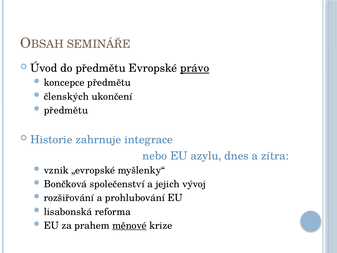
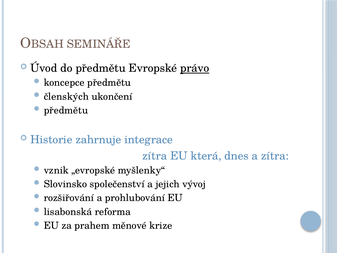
nebo: nebo -> zítra (155, 156)
azylu: azylu -> která (206, 156)
Bončková: Bončková -> Slovinsko (65, 184)
měnové underline: present -> none (129, 225)
